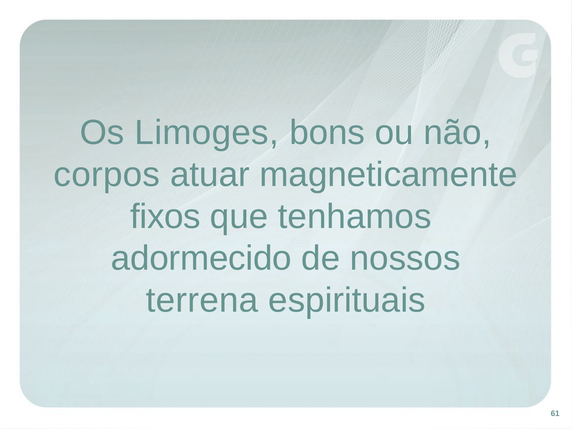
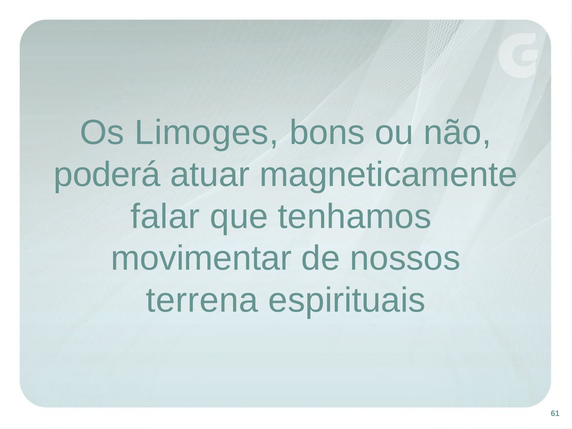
corpos: corpos -> poderá (107, 175)
fixos: fixos -> falar (165, 217)
adormecido: adormecido -> movimentar (201, 258)
